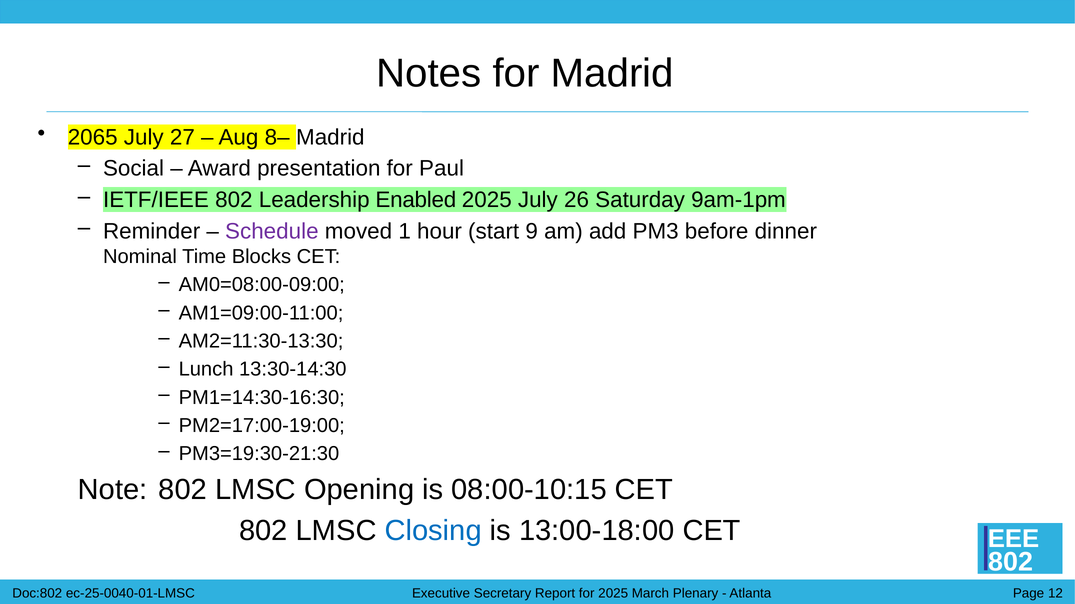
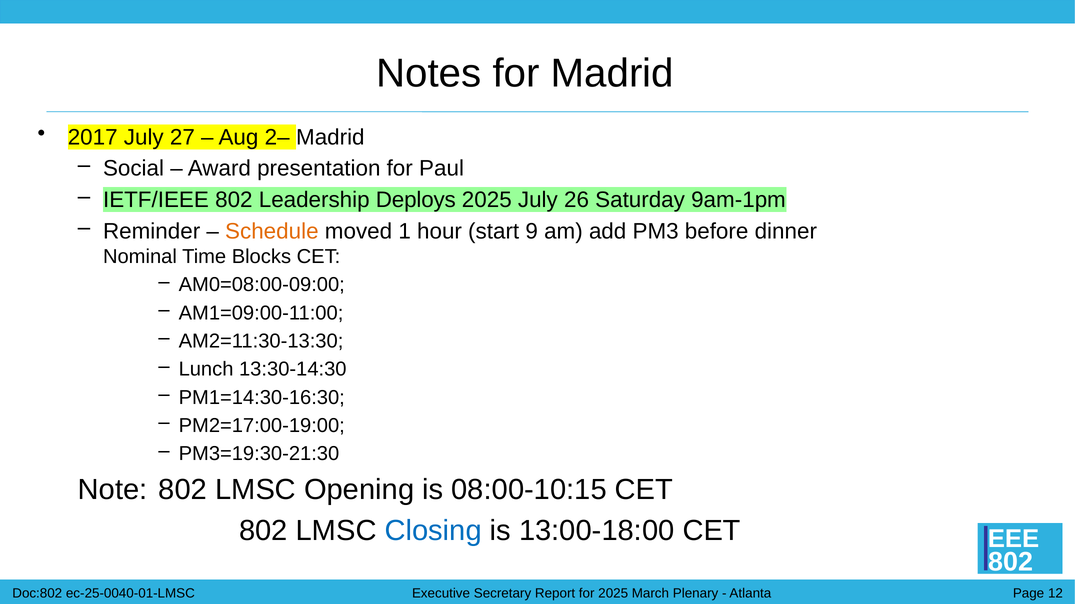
2065: 2065 -> 2017 (93, 137)
8–: 8– -> 2– (277, 137)
Enabled: Enabled -> Deploys (416, 200)
Schedule colour: purple -> orange (272, 231)
